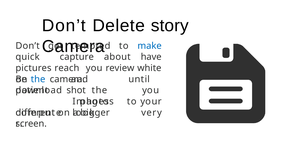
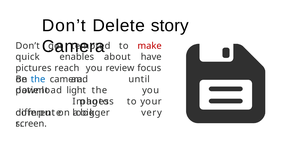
make colour: blue -> red (150, 46)
capture: capture -> enables (77, 57)
white: white -> focus (149, 68)
shot: shot -> light (76, 90)
